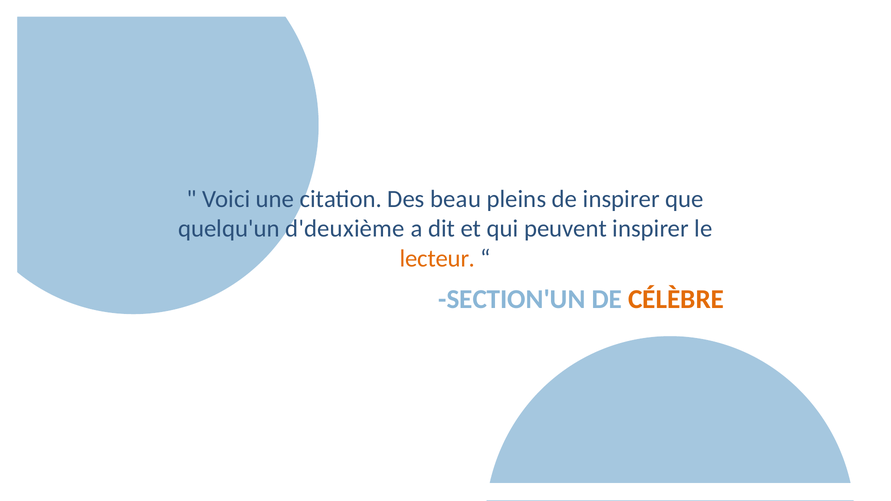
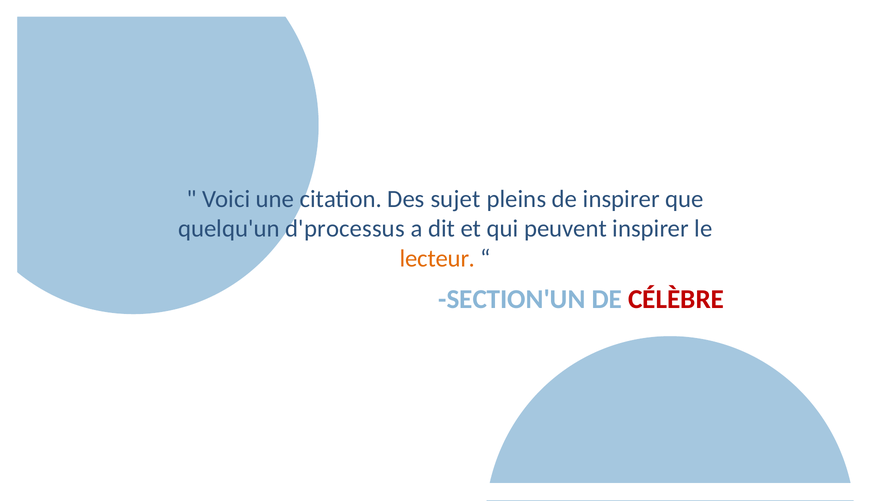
beau: beau -> sujet (456, 199)
d'deuxième: d'deuxième -> d'processus (345, 229)
CÉLÈBRE colour: orange -> red (676, 299)
